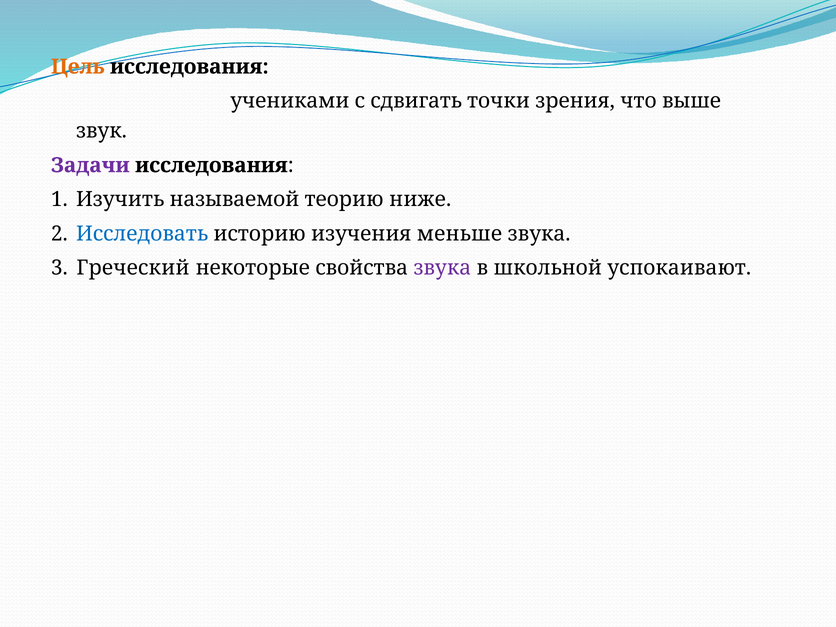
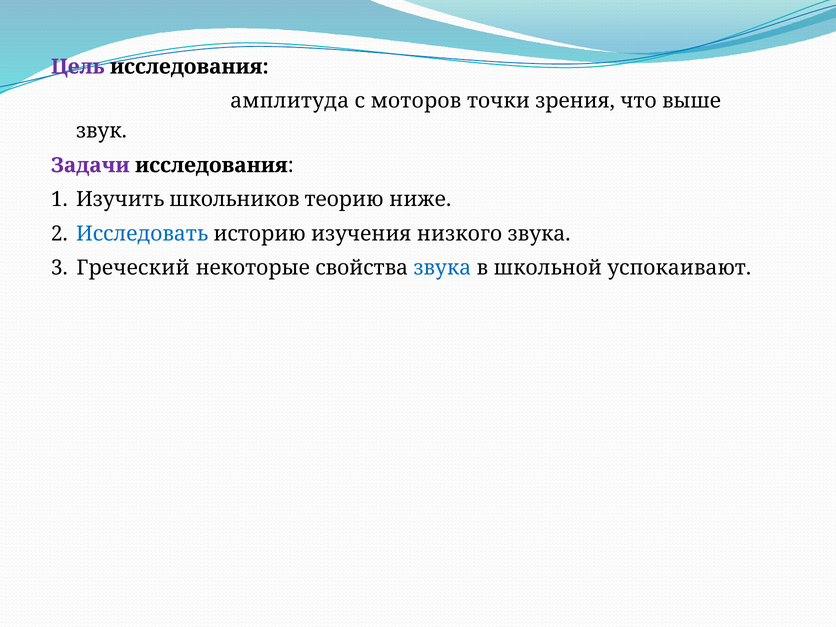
Цель colour: orange -> purple (78, 67)
учениками: учениками -> амплитуда (290, 101)
сдвигать: сдвигать -> моторов (416, 101)
называемой: называемой -> школьников (234, 200)
меньше: меньше -> низкого (459, 234)
звука colour: purple -> blue (442, 268)
